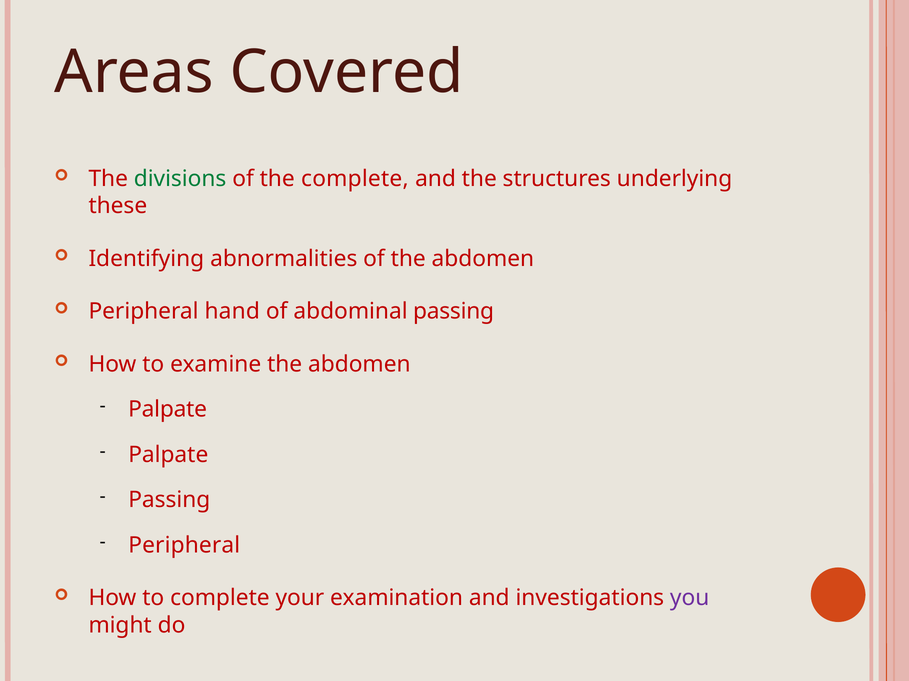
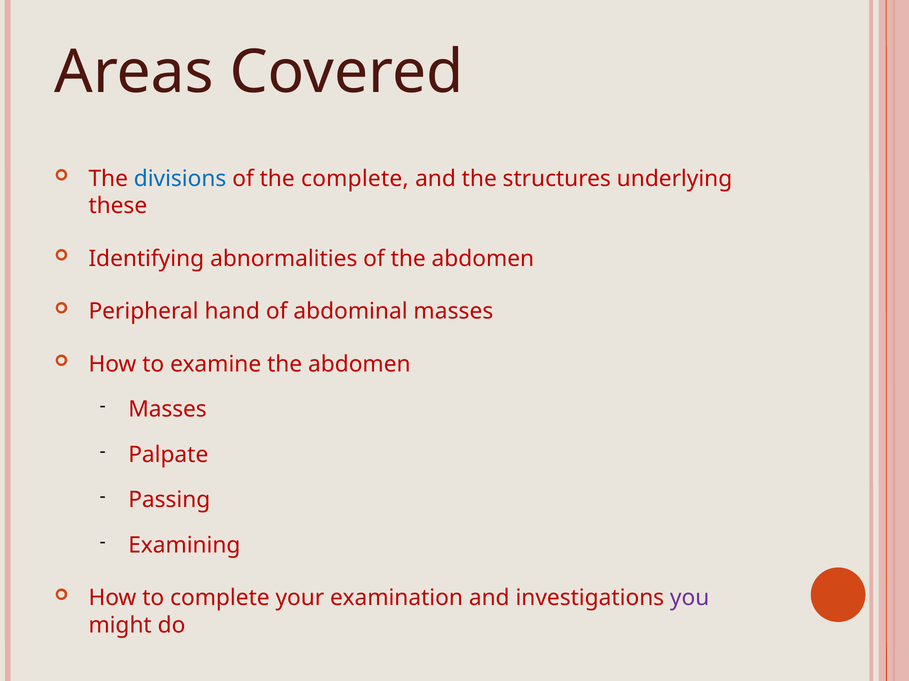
divisions colour: green -> blue (180, 179)
abdominal passing: passing -> masses (453, 312)
Palpate: Palpate -> Masses (167, 410)
Peripheral: Peripheral -> Examining (184, 546)
